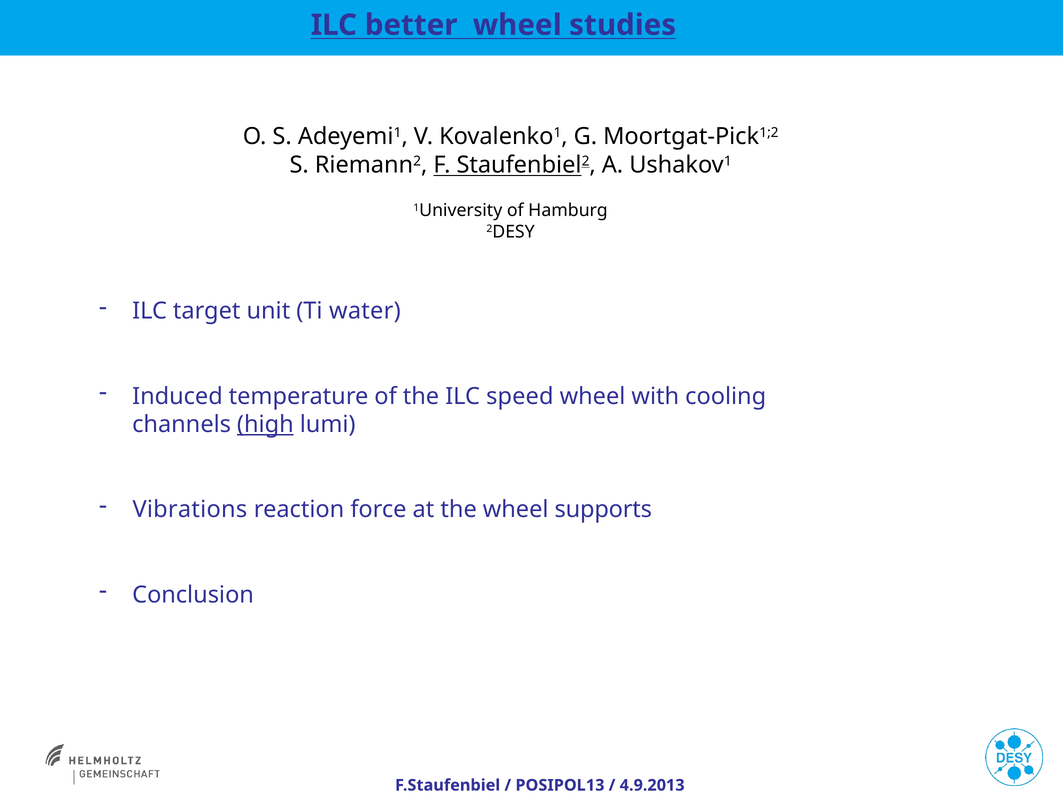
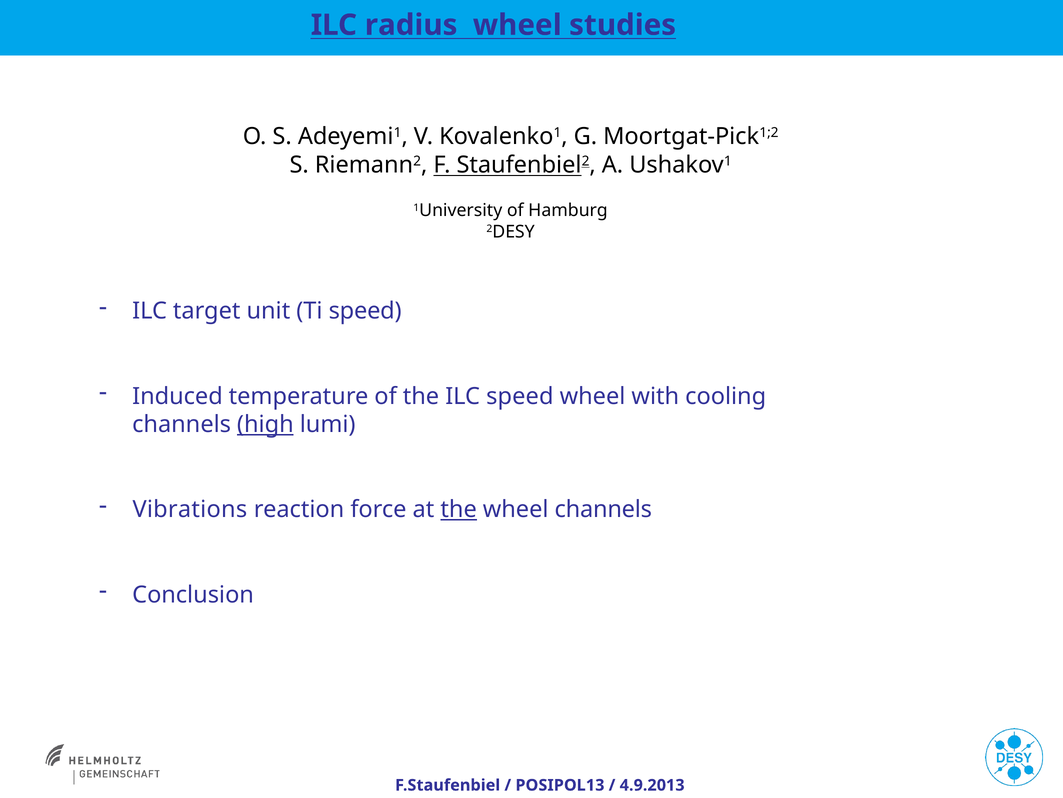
better: better -> radius (411, 25)
Ti water: water -> speed (365, 311)
the underline: none -> present (459, 509)
wheel supports: supports -> channels (603, 509)
